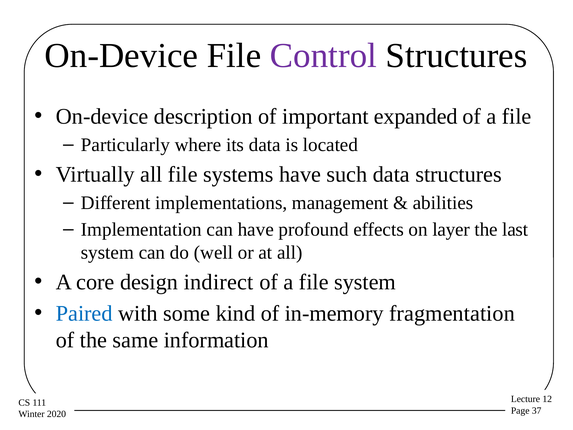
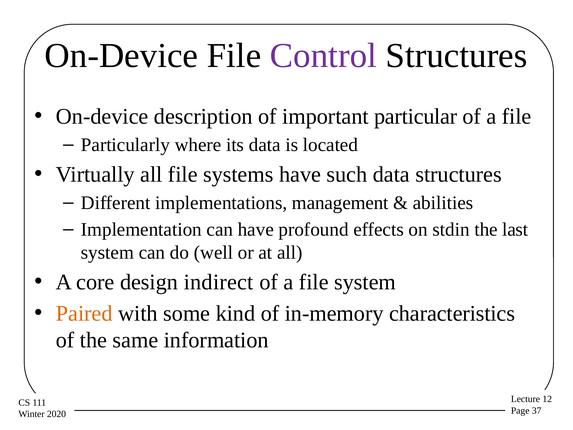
expanded: expanded -> particular (416, 116)
layer: layer -> stdin (451, 230)
Paired colour: blue -> orange (84, 313)
fragmentation: fragmentation -> characteristics (452, 313)
